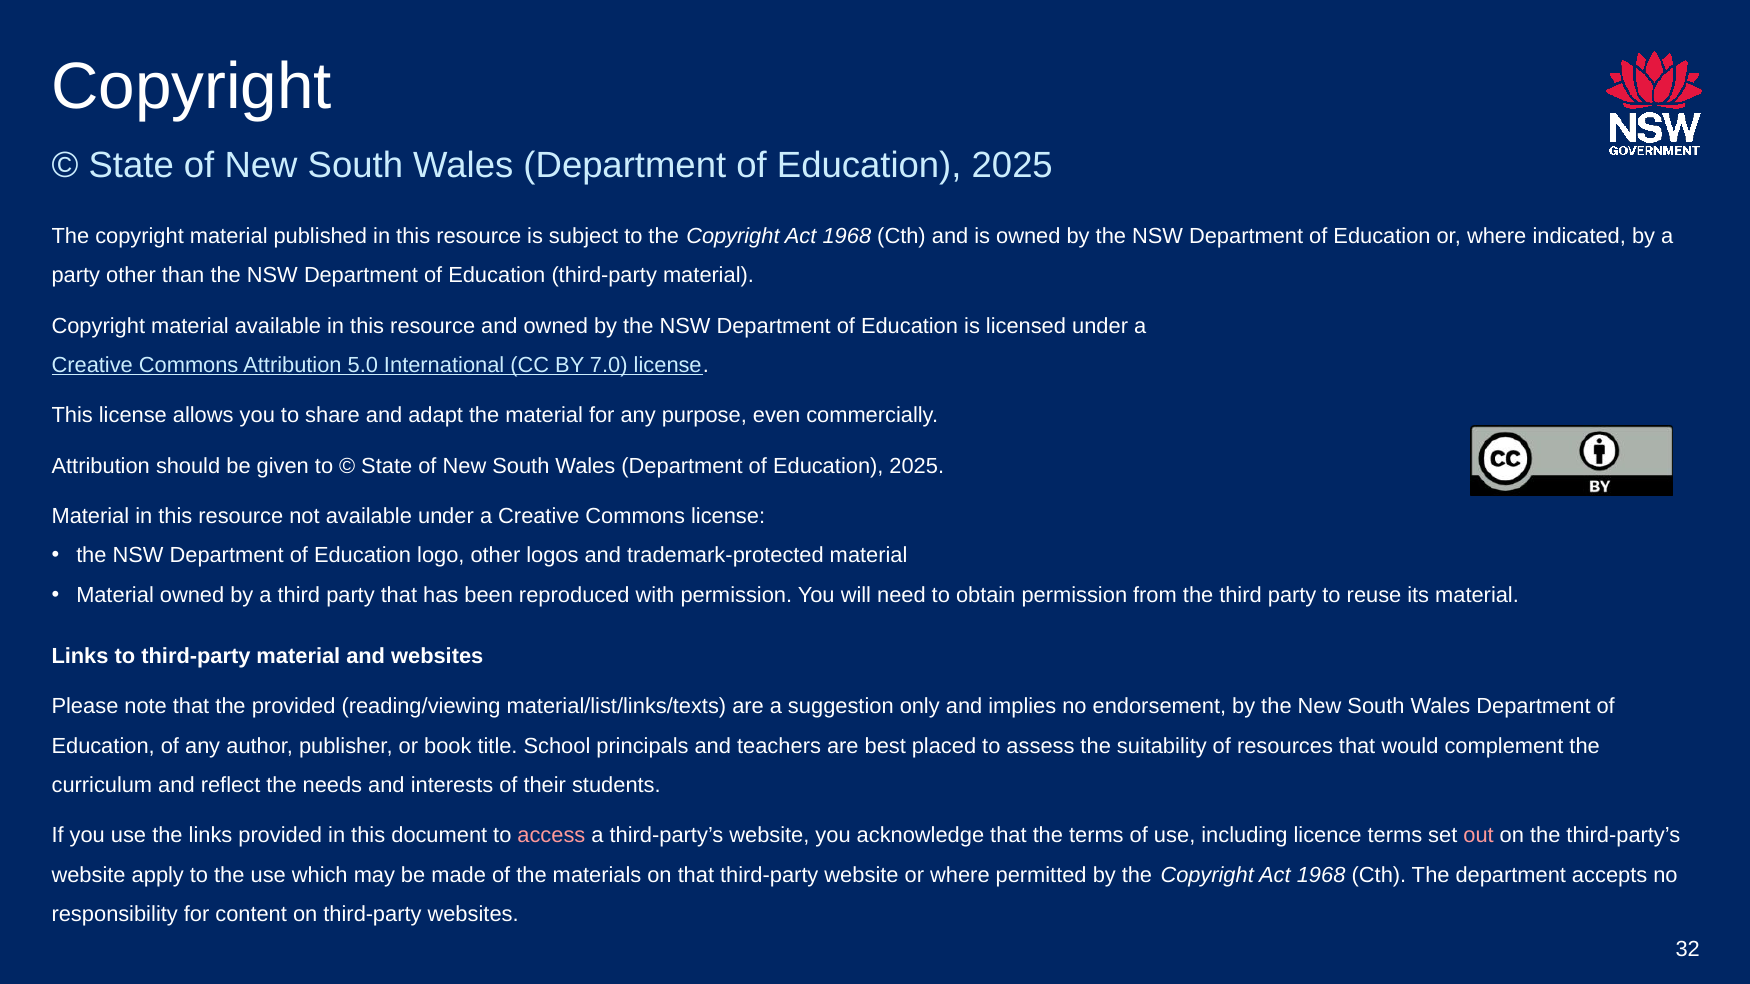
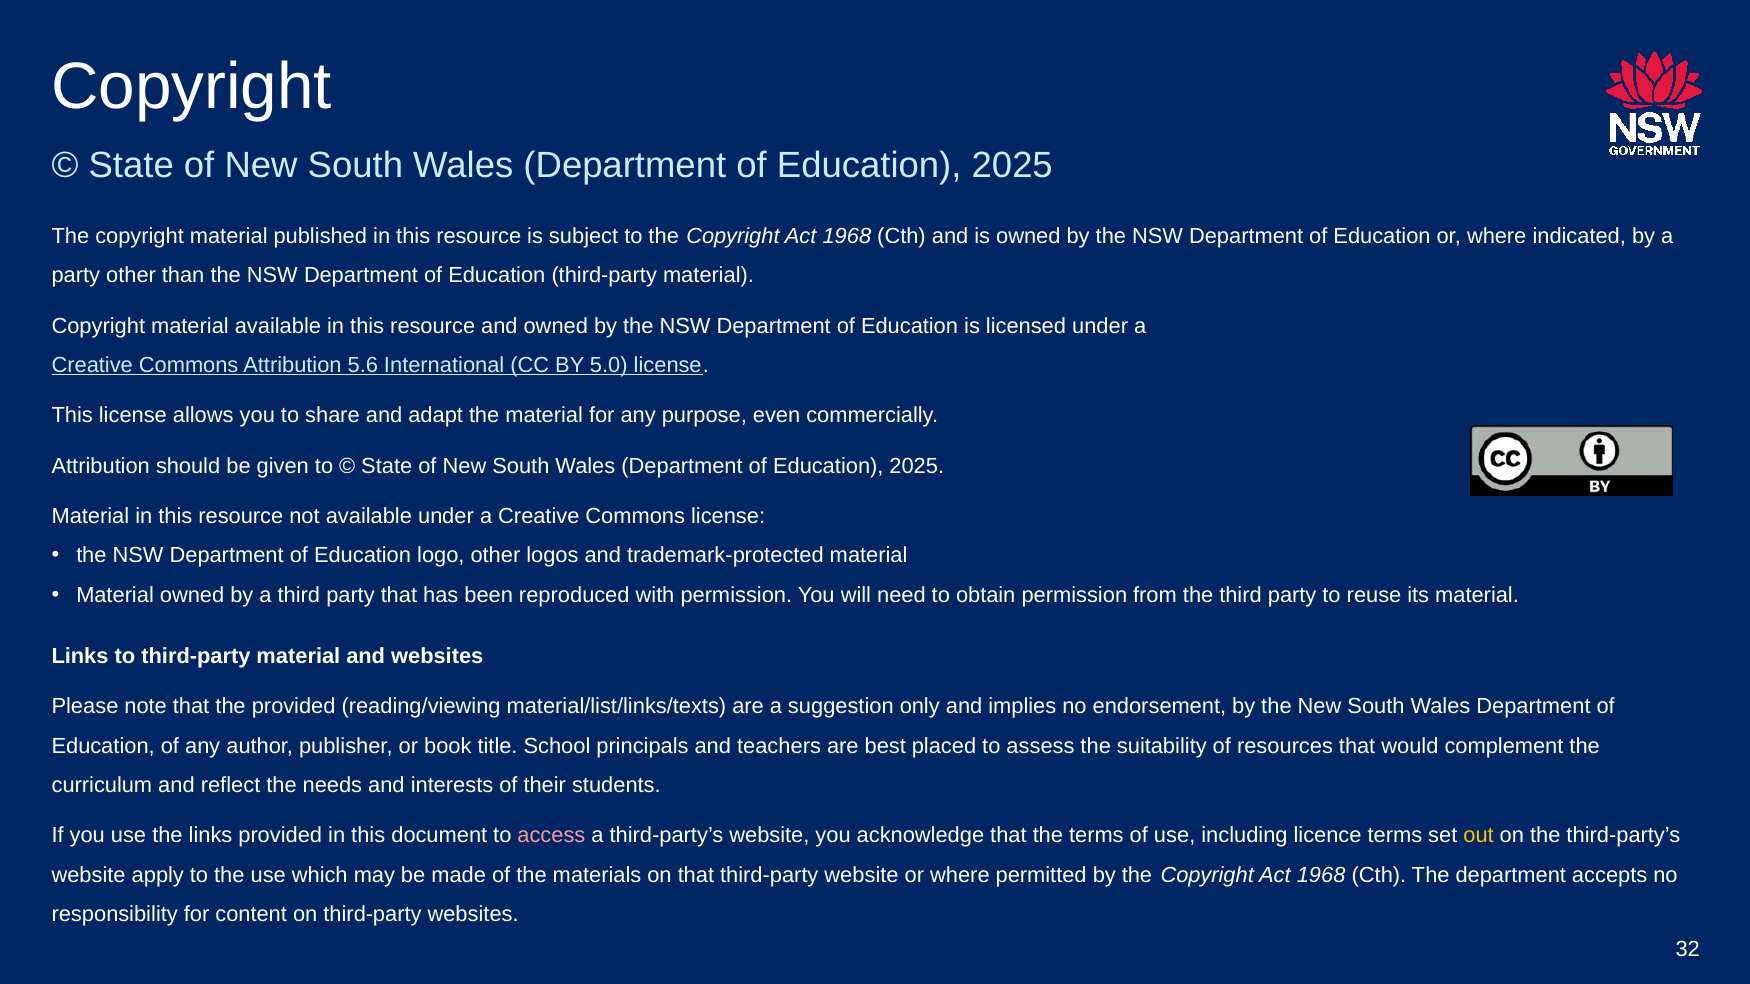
5.0: 5.0 -> 5.6 (363, 366)
7.0: 7.0 -> 5.0 (609, 366)
out colour: pink -> yellow (1479, 836)
